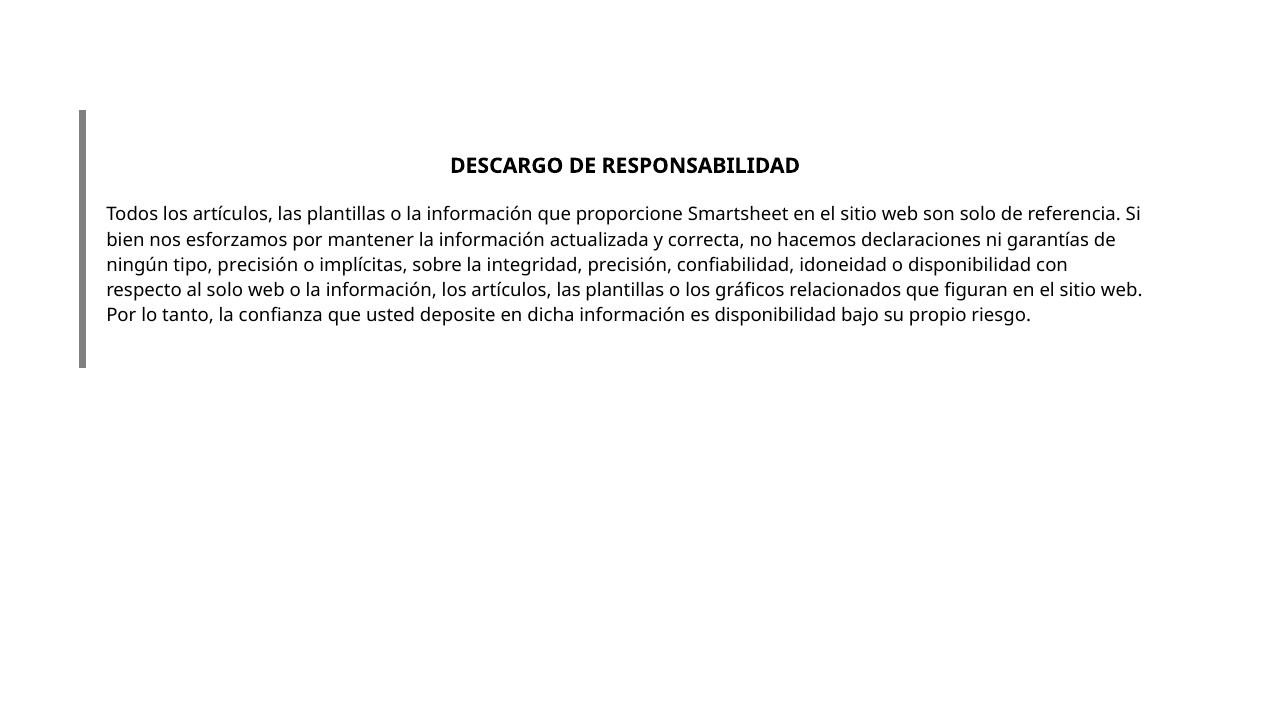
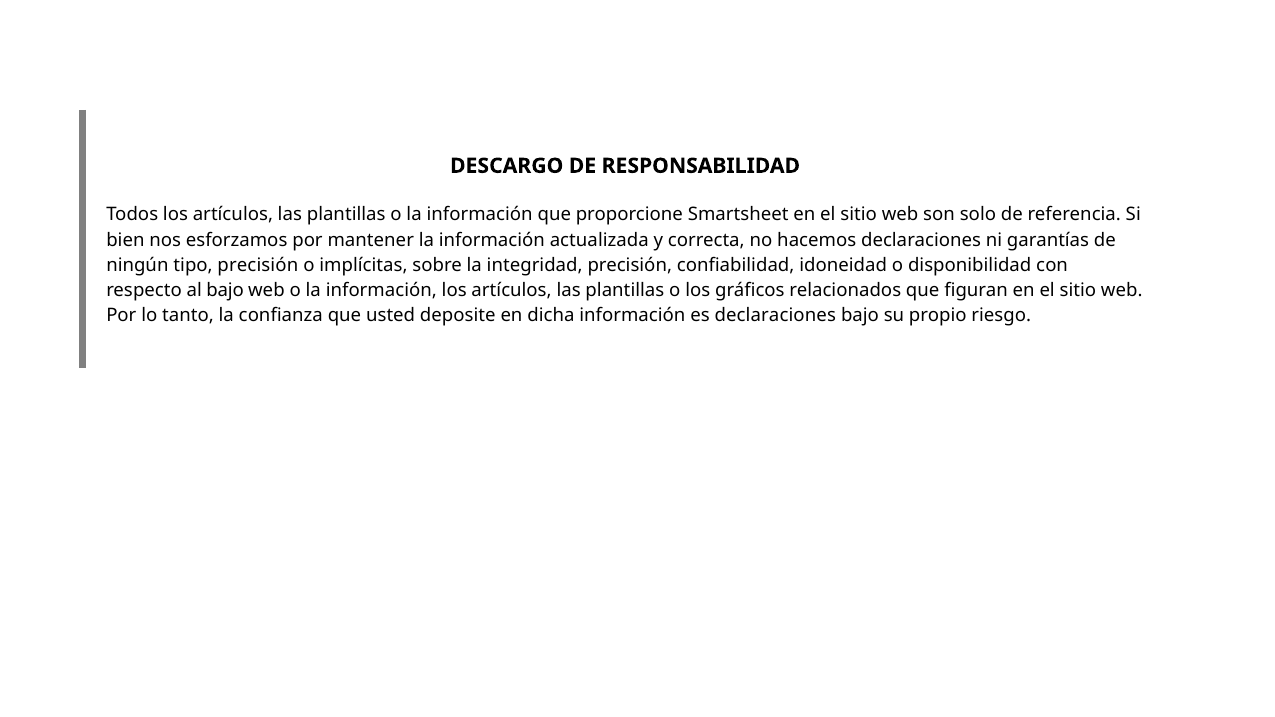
al solo: solo -> bajo (225, 291)
es disponibilidad: disponibilidad -> declaraciones (775, 316)
